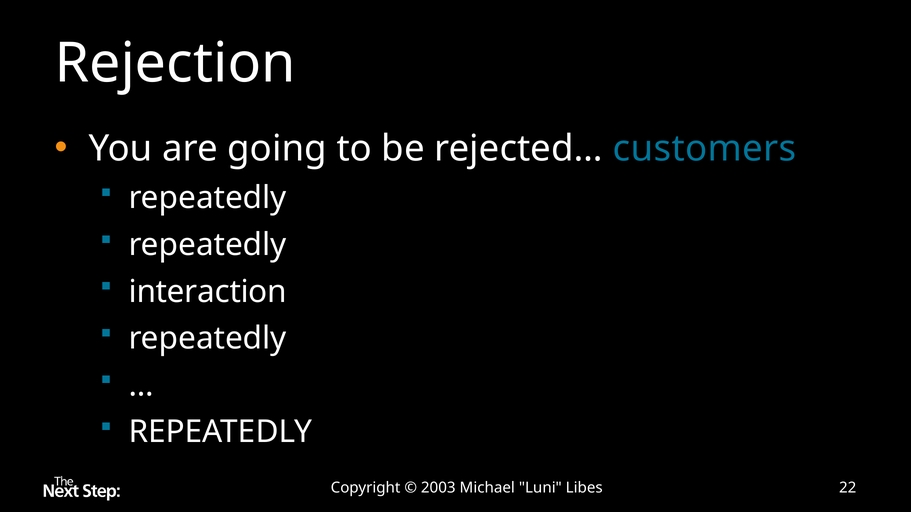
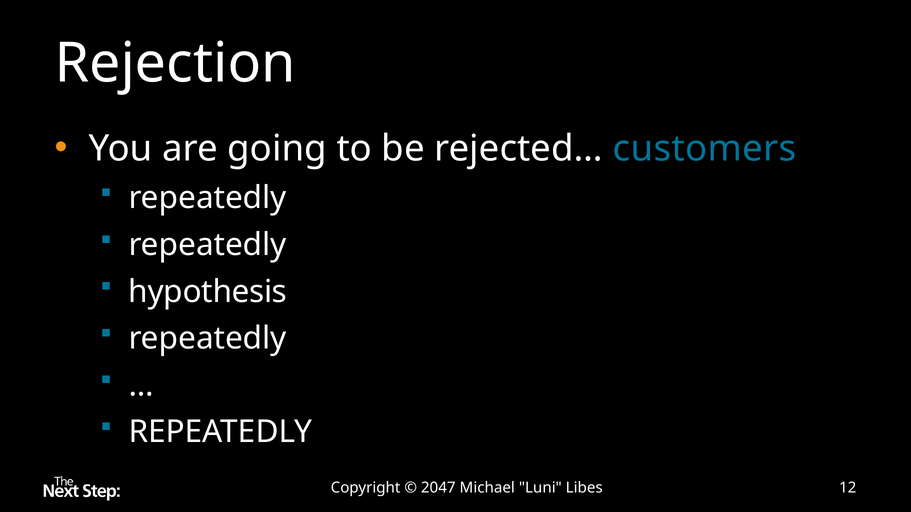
interaction: interaction -> hypothesis (208, 292)
2003: 2003 -> 2047 (438, 488)
22: 22 -> 12 (848, 488)
